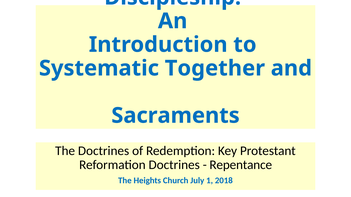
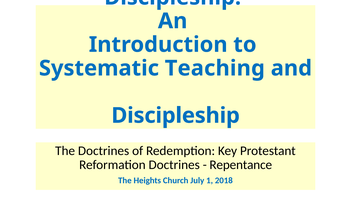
Together: Together -> Teaching (215, 68)
Sacraments: Sacraments -> Discipleship (176, 116)
